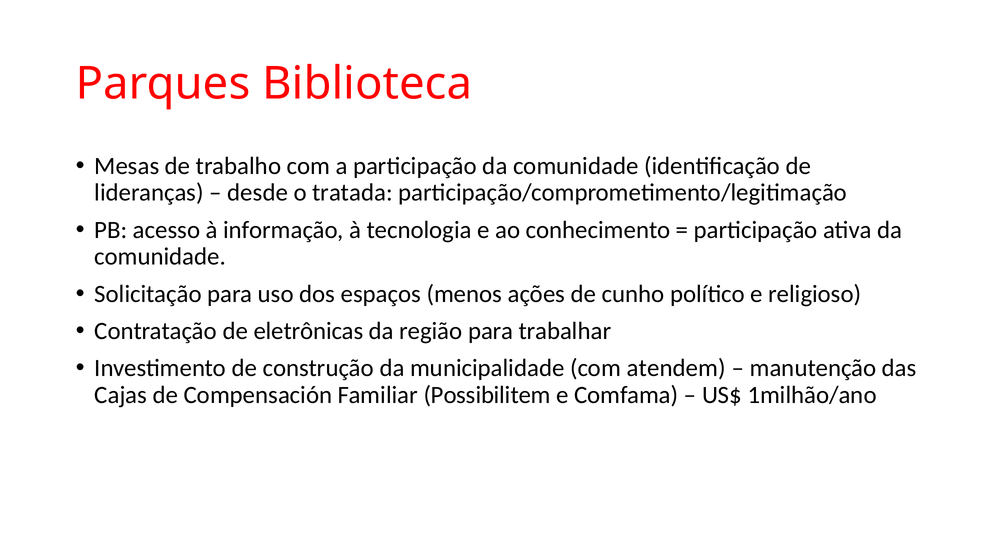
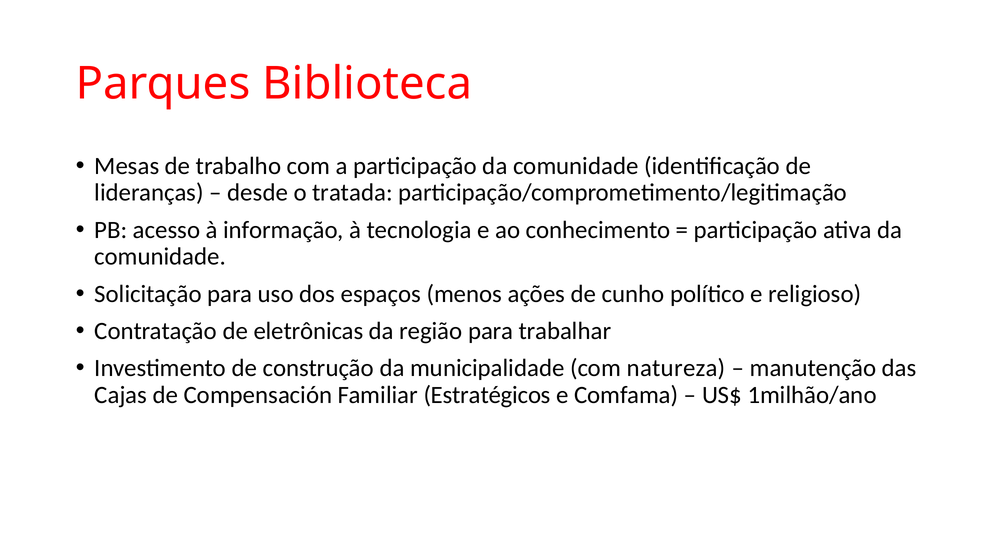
atendem: atendem -> natureza (676, 368)
Possibilitem: Possibilitem -> Estratégicos (487, 395)
